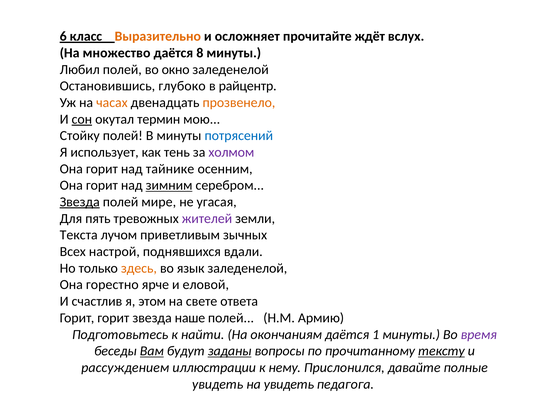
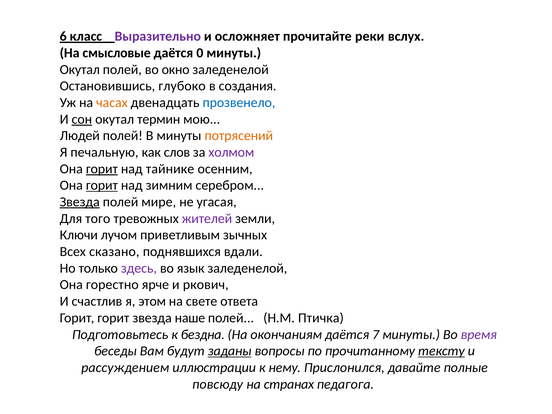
Выразительно colour: orange -> purple (158, 36)
ждёт: ждёт -> реки (370, 36)
множество: множество -> смысловые (117, 53)
8: 8 -> 0 (200, 53)
Любил: Любил -> Окутал (80, 69)
райцентр: райцентр -> создания (248, 86)
прозвенело colour: orange -> blue (239, 103)
Стойку: Стойку -> Людей (80, 136)
потрясений colour: blue -> orange (239, 136)
использует: использует -> печальную (104, 152)
тень: тень -> слов (177, 152)
горит underline: none -> present (102, 169)
горит underline: none -> present (102, 185)
зимним underline: present -> none (169, 185)
пять: пять -> того (98, 219)
Текста: Текста -> Ключи (79, 235)
настрой: настрой -> сказано (114, 252)
здесь colour: orange -> purple (139, 268)
еловой: еловой -> ркович (206, 285)
Армию: Армию -> Птичка (321, 318)
найти: найти -> бездна (203, 334)
1: 1 -> 7 (376, 334)
Вам underline: present -> none (152, 351)
увидеть: увидеть -> повсюду (218, 384)
на увидеть: увидеть -> странах (289, 384)
